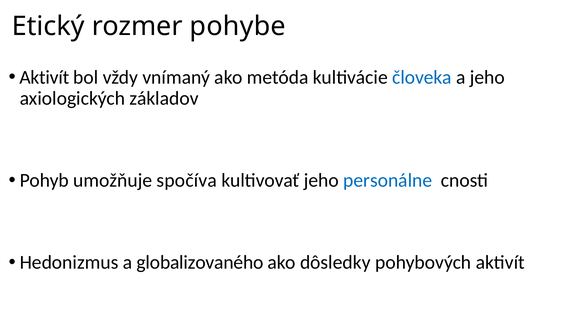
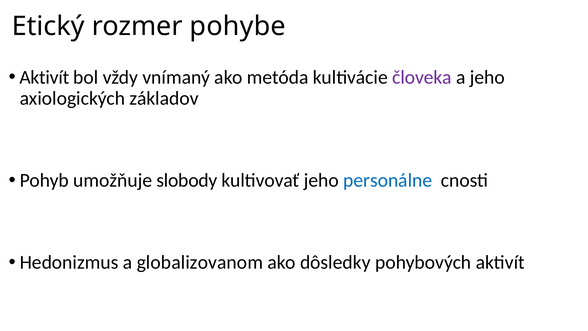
človeka colour: blue -> purple (422, 77)
spočíva: spočíva -> slobody (187, 180)
globalizovaného: globalizovaného -> globalizovanom (200, 262)
